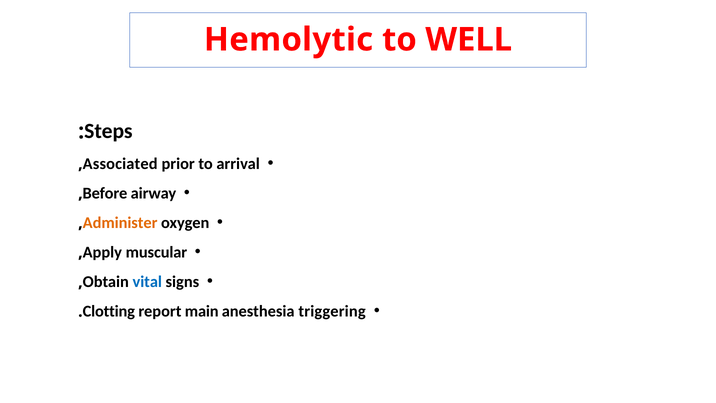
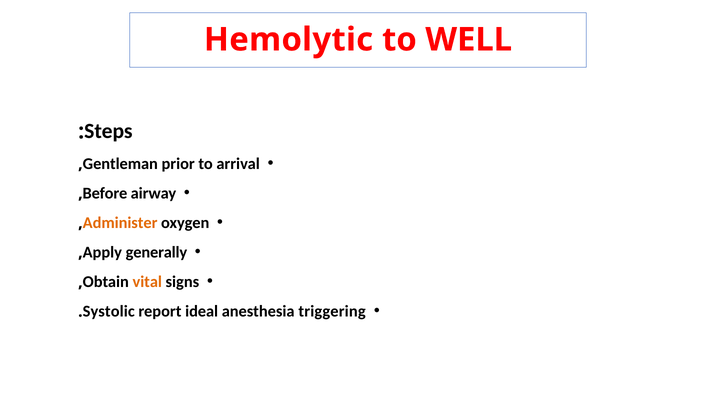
Associated: Associated -> Gentleman (120, 164)
muscular: muscular -> generally (156, 252)
vital colour: blue -> orange (147, 282)
Clotting: Clotting -> Systolic (109, 311)
main: main -> ideal (202, 311)
